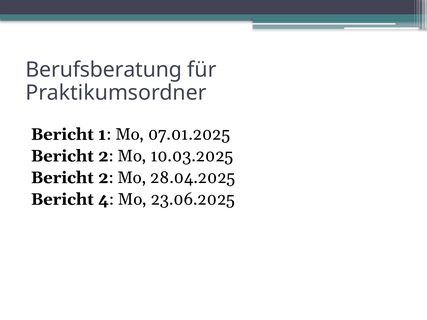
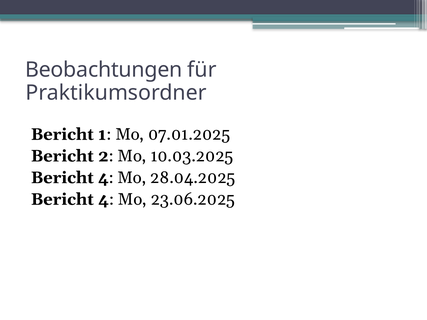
Berufsberatung: Berufsberatung -> Beobachtungen (104, 70)
2: 2 -> 4 (103, 178)
